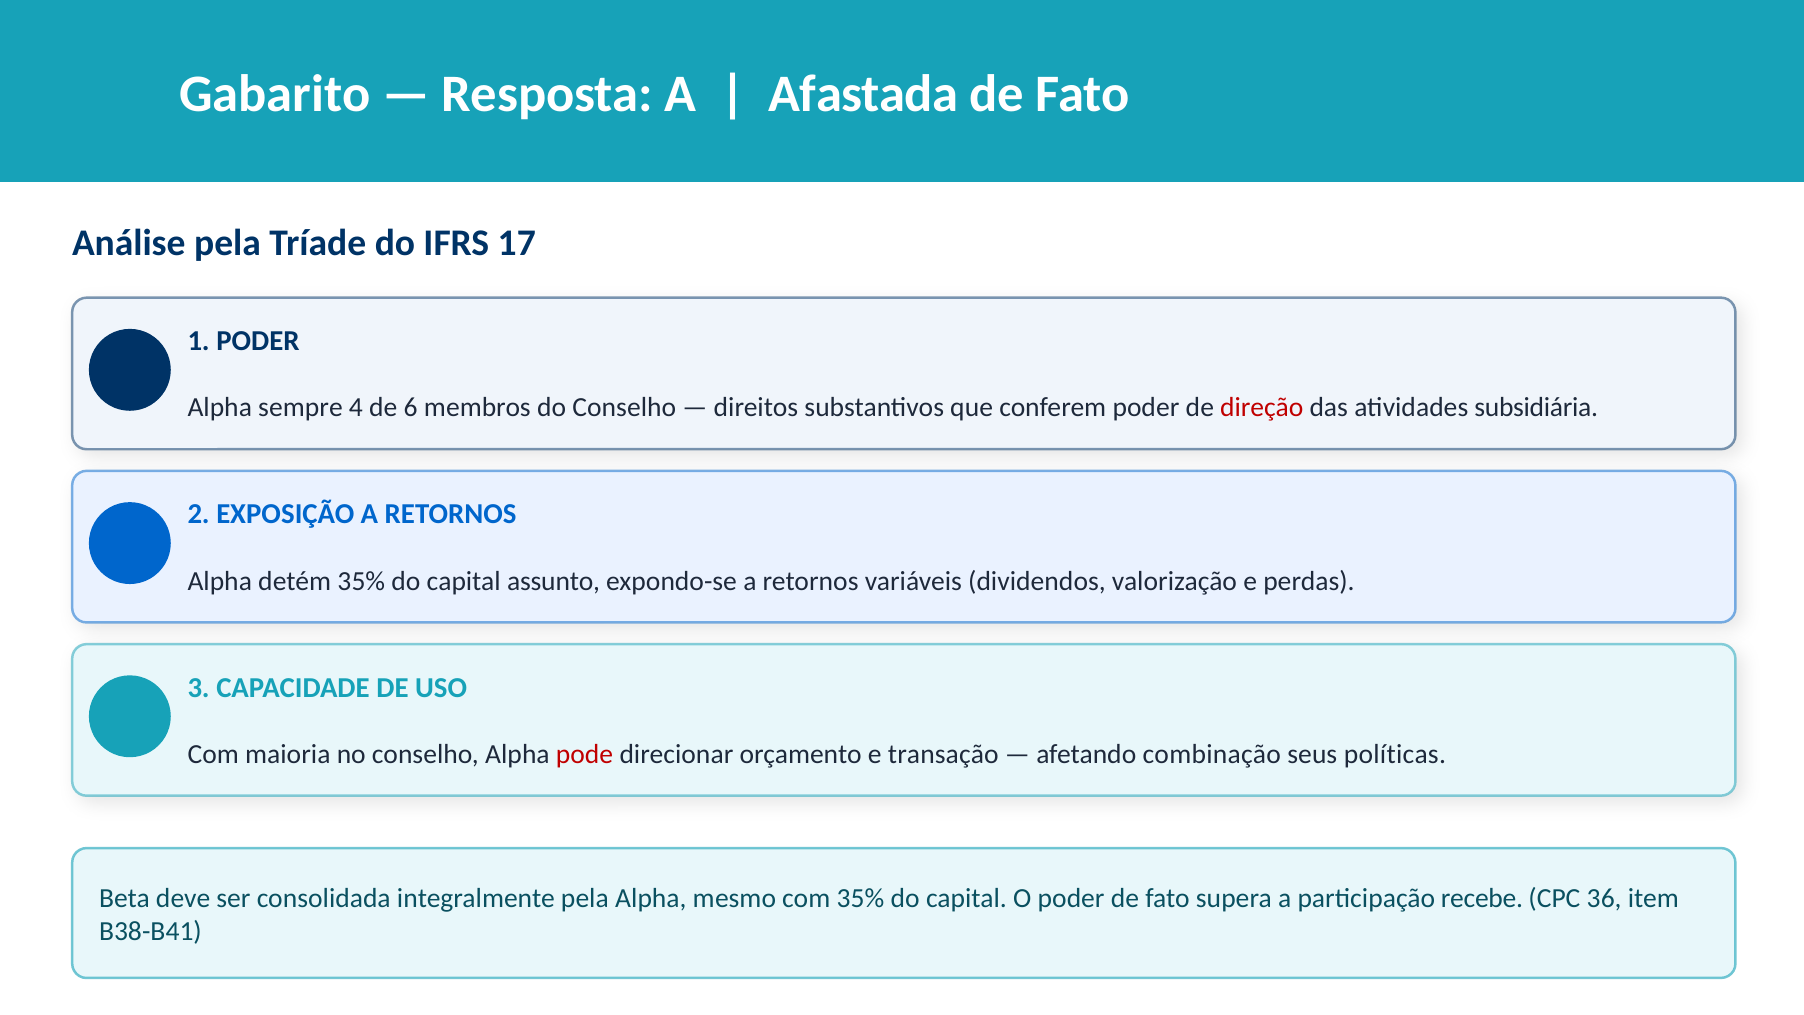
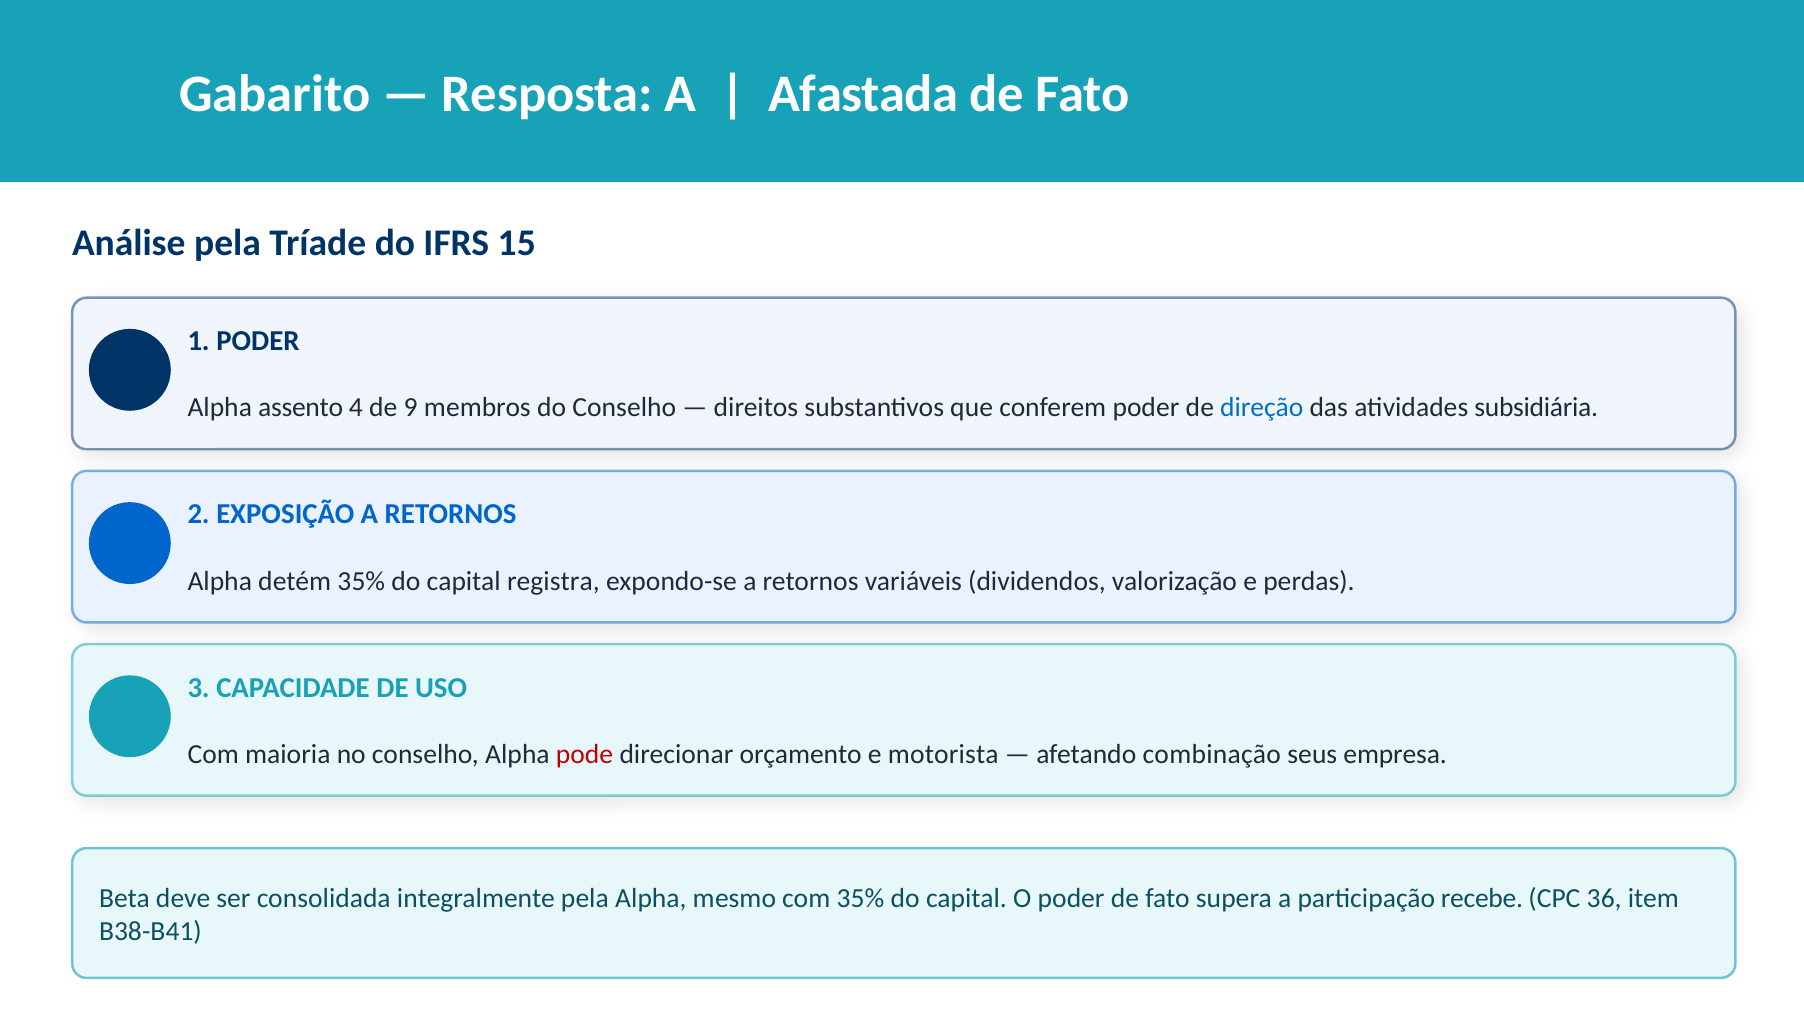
17: 17 -> 15 (517, 243)
sempre: sempre -> assento (301, 408)
6: 6 -> 9 (411, 408)
direção colour: red -> blue (1262, 408)
assunto: assunto -> registra (553, 581)
transação: transação -> motorista (943, 754)
políticas: políticas -> empresa (1395, 754)
